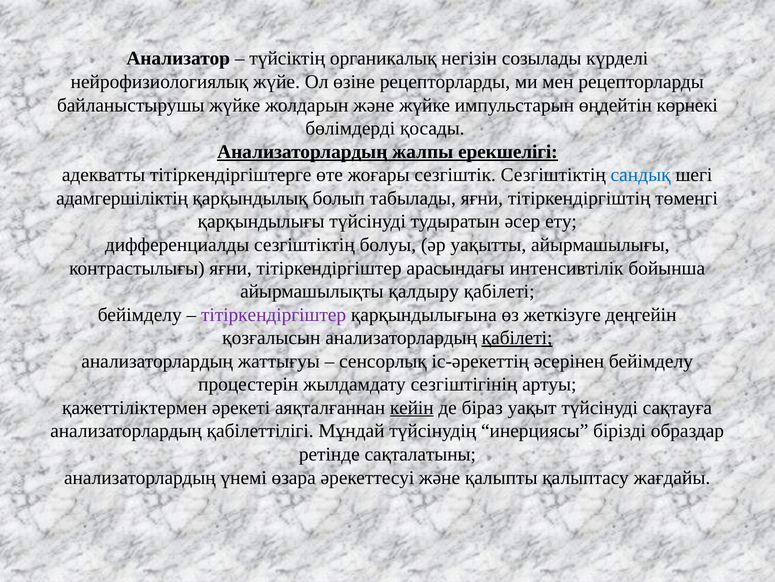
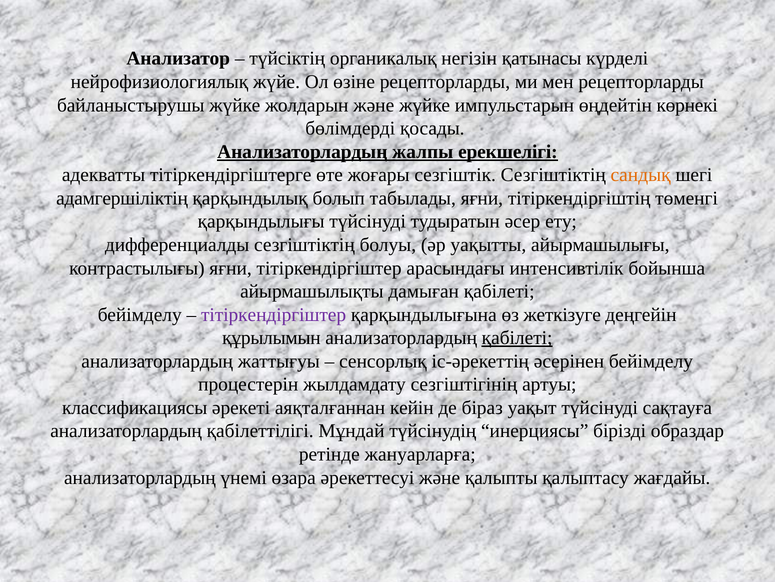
созылады: созылады -> қатынасы (542, 59)
сандық colour: blue -> orange (641, 175)
қалдыру: қалдыру -> дамыған (424, 291)
қозғалысын: қозғалысын -> құрылымын (271, 338)
қажеттіліктермен: қажеттіліктермен -> классификациясы (135, 407)
кейін underline: present -> none (412, 407)
сақталатыны: сақталатыны -> жануарларға (420, 454)
